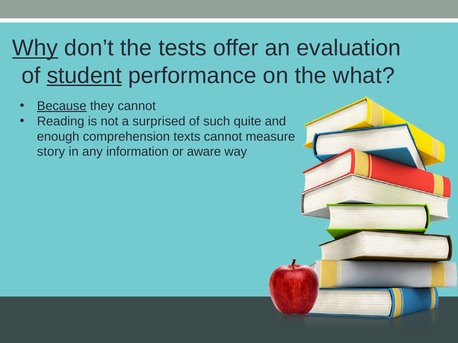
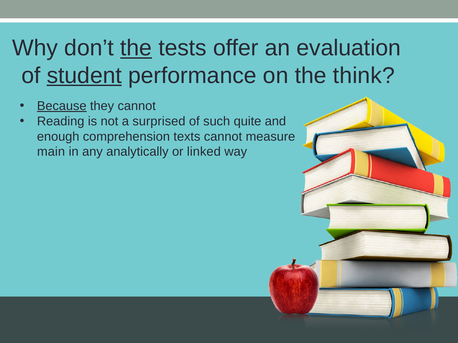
Why underline: present -> none (35, 48)
the underline: none -> present (136, 48)
what: what -> think (364, 76)
story: story -> main (51, 152)
information: information -> analytically (137, 152)
aware: aware -> linked (204, 152)
